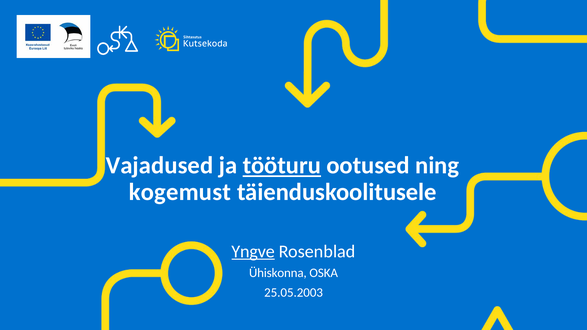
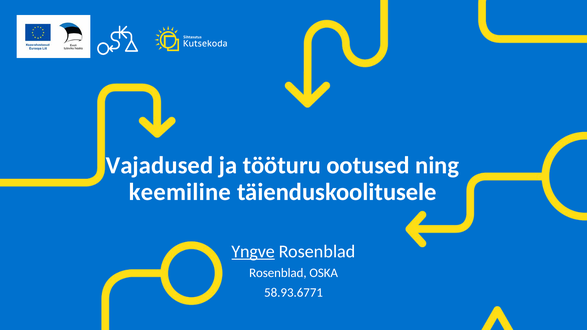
tööturu underline: present -> none (282, 166)
kogemust: kogemust -> keemiline (180, 192)
Ühiskonna: Ühiskonna -> Rosenblad (278, 273)
25.05.2003: 25.05.2003 -> 58.93.6771 (294, 293)
